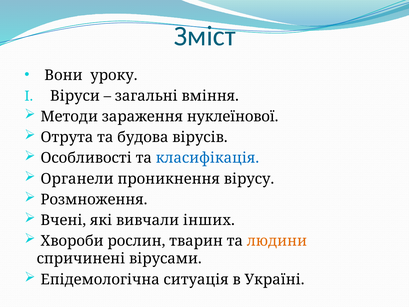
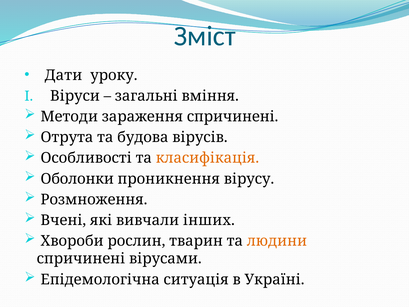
Вони: Вони -> Дати (63, 75)
зараження нуклеїнової: нуклеїнової -> спричинені (233, 117)
класифікація colour: blue -> orange (207, 158)
Органели: Органели -> Оболонки (77, 179)
